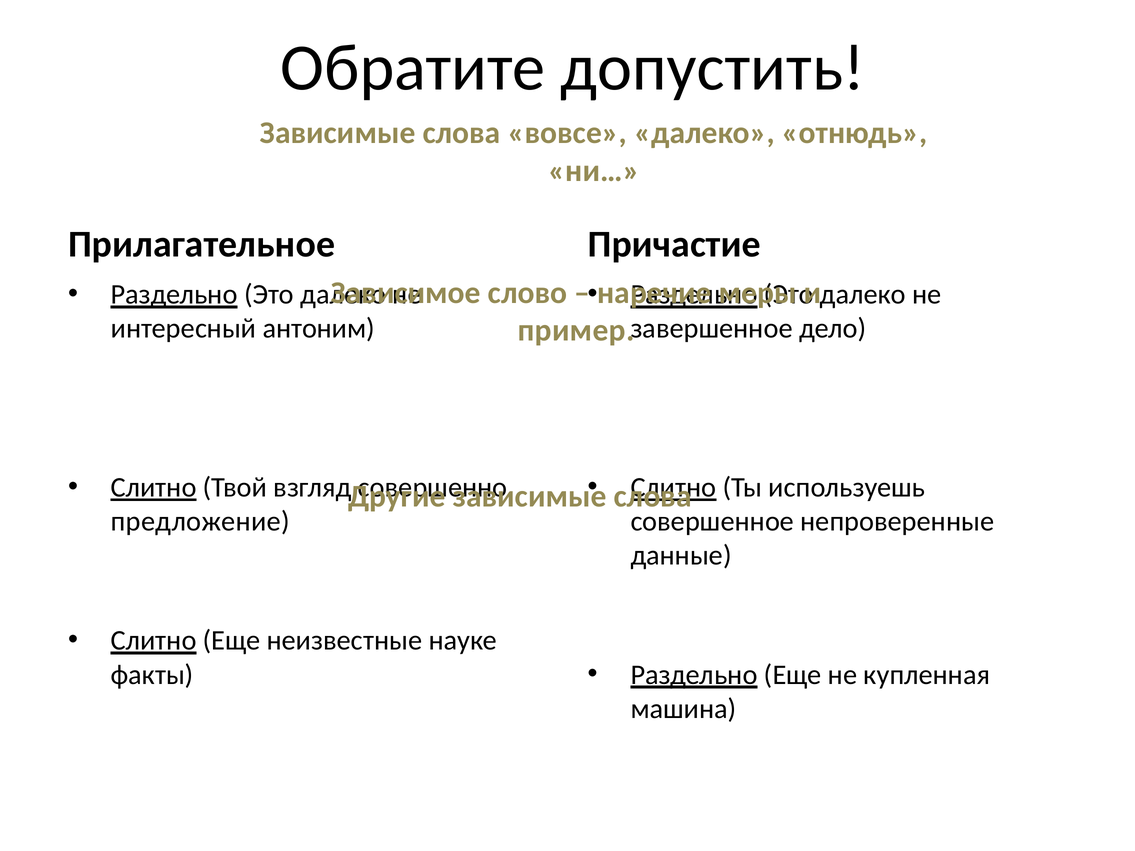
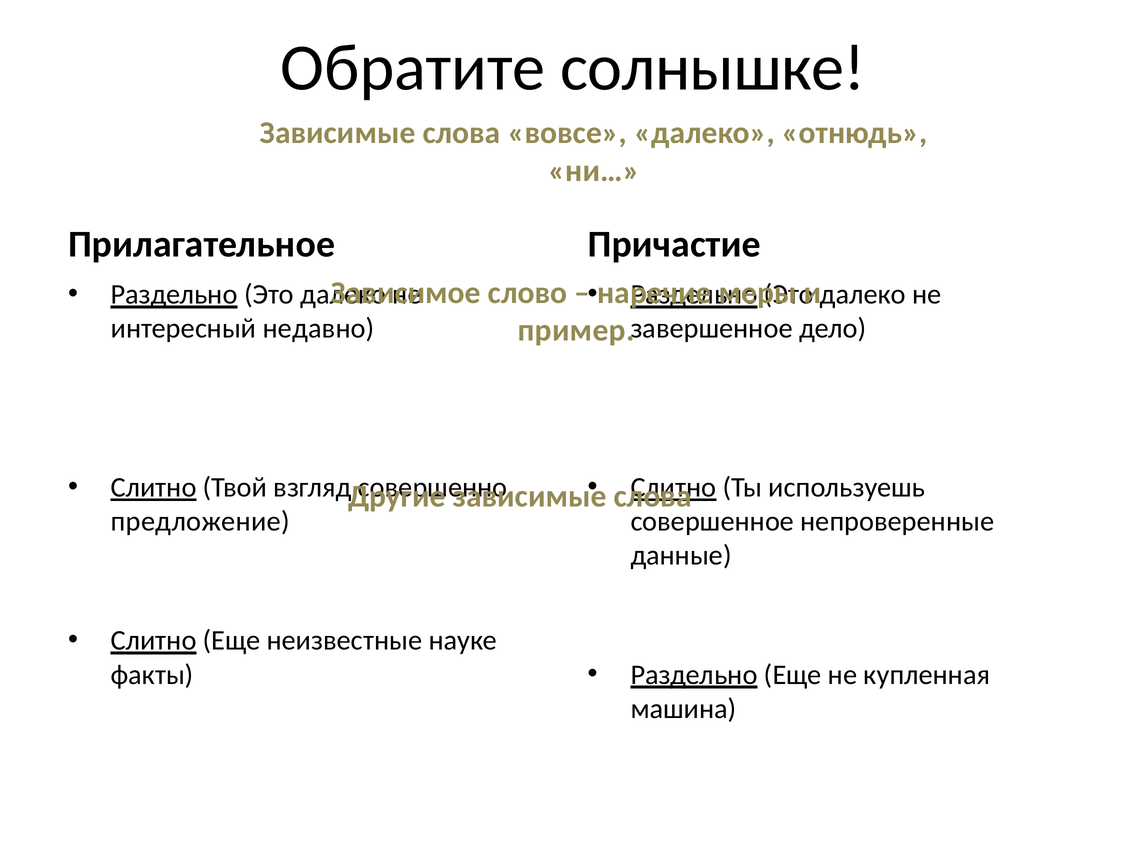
допустить: допустить -> солнышке (713, 68)
антоним: антоним -> недавно (319, 329)
